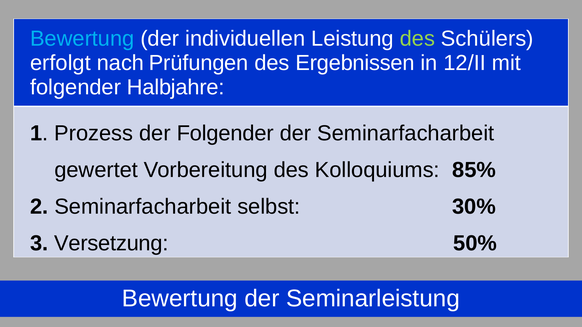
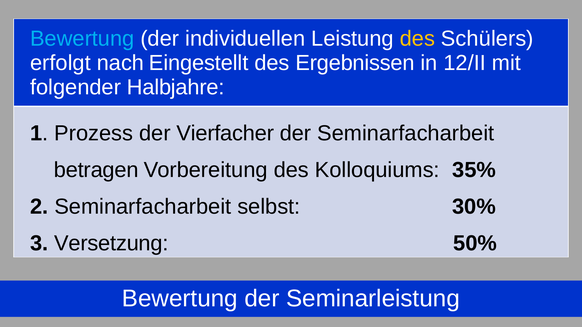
des colour: light green -> yellow (417, 39)
Prüfungen: Prüfungen -> Eingestellt (199, 63)
der Folgender: Folgender -> Vierfacher (225, 133)
gewertet: gewertet -> betragen (96, 170)
85%: 85% -> 35% (474, 170)
